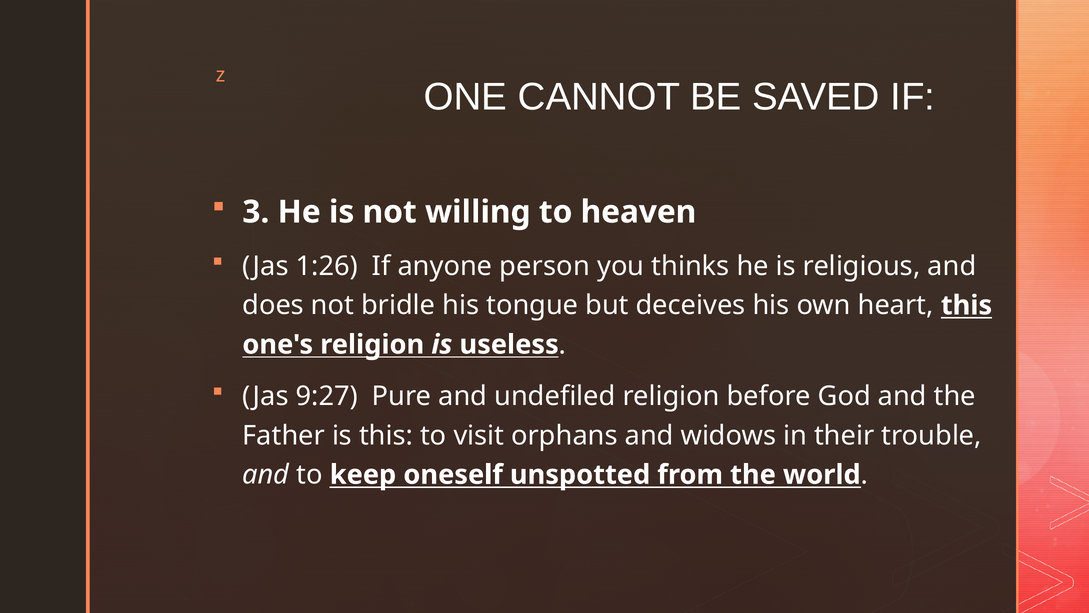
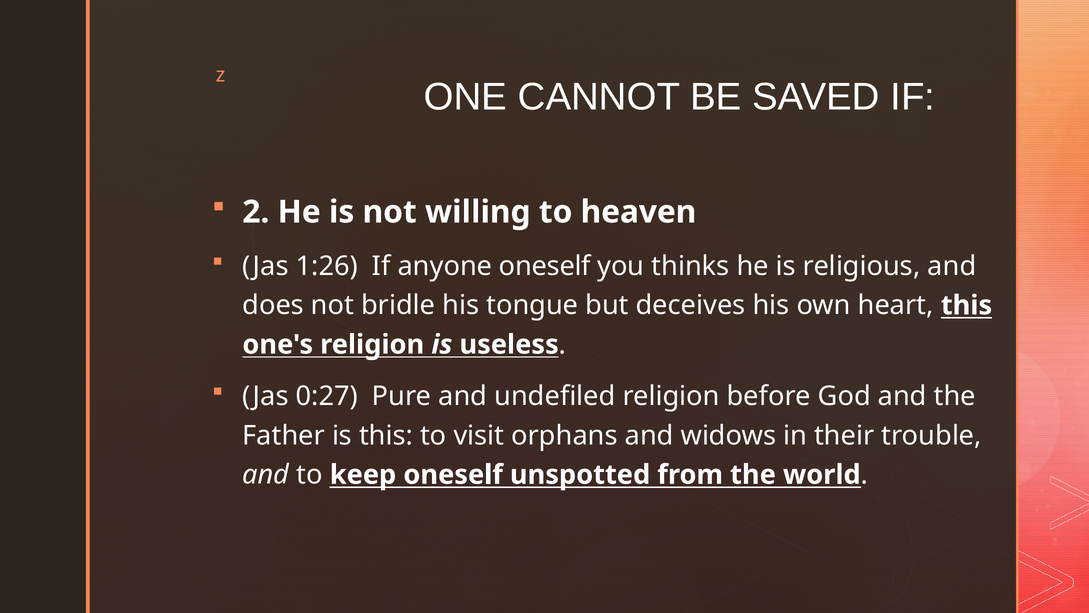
3: 3 -> 2 (256, 212)
anyone person: person -> oneself (545, 266)
9:27: 9:27 -> 0:27 (327, 396)
